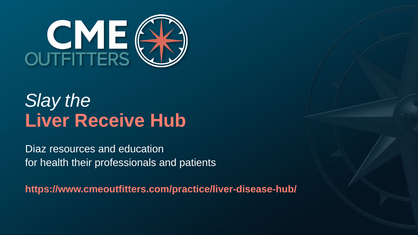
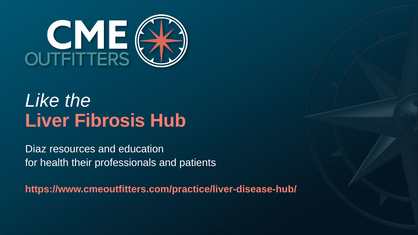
Slay: Slay -> Like (42, 101)
Receive: Receive -> Fibrosis (110, 121)
